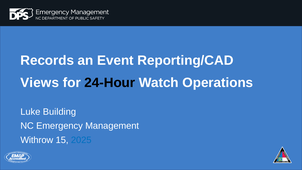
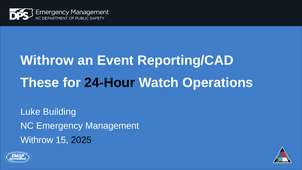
Records: Records -> Withrow (47, 60)
Views: Views -> These (40, 83)
2025 colour: blue -> black (81, 140)
